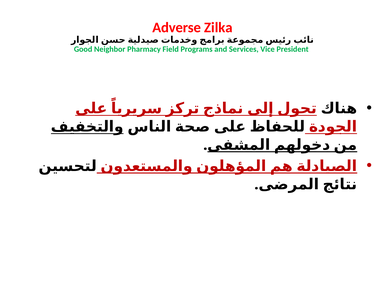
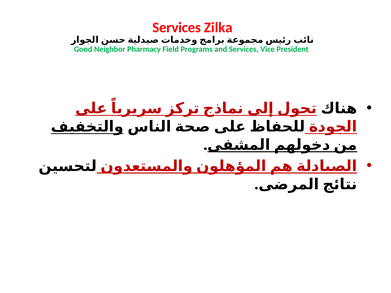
Adverse: Adverse -> Services (177, 28)
